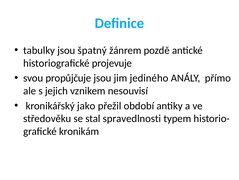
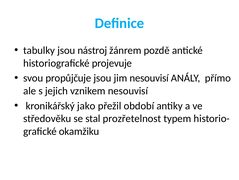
špatný: špatný -> nástroj (92, 50)
jim jediného: jediného -> nesouvisí (149, 78)
spravedlnosti: spravedlnosti -> prozřetelnost (132, 118)
kronikám: kronikám -> okamžiku (79, 131)
